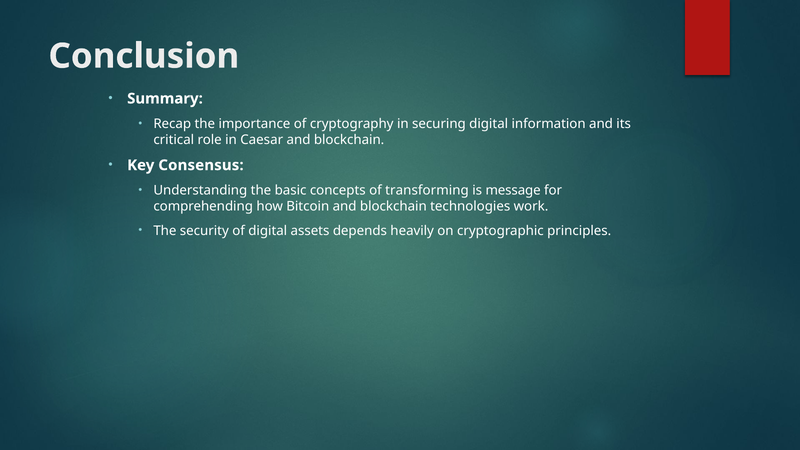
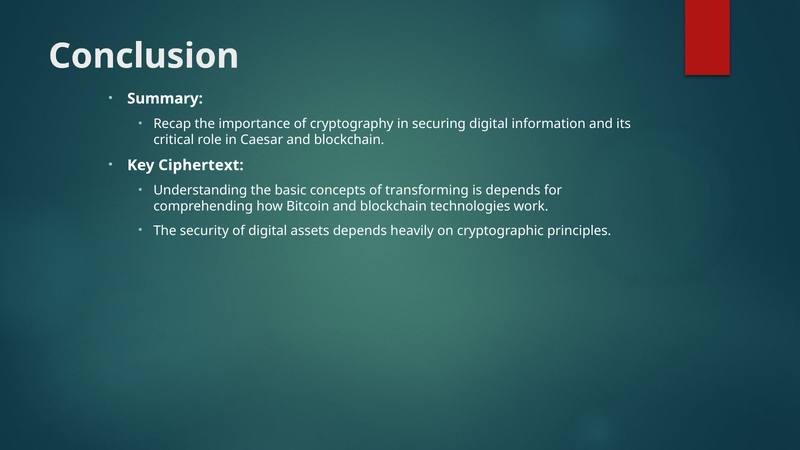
Consensus: Consensus -> Ciphertext (201, 165)
is message: message -> depends (513, 190)
